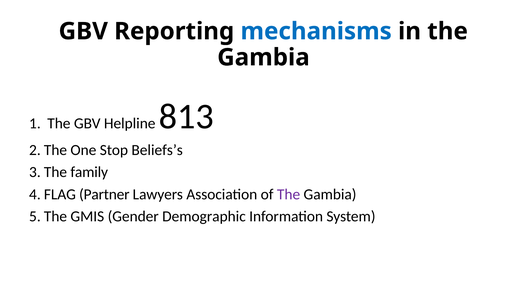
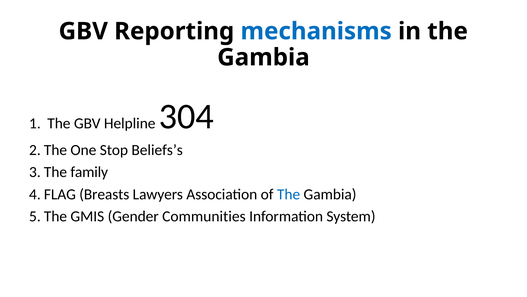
813: 813 -> 304 (186, 116)
Partner: Partner -> Breasts (104, 194)
The colour: purple -> blue (289, 194)
Demographic: Demographic -> Communities (204, 216)
